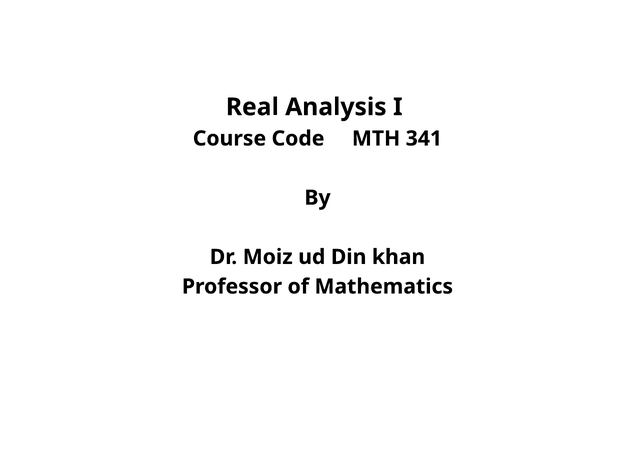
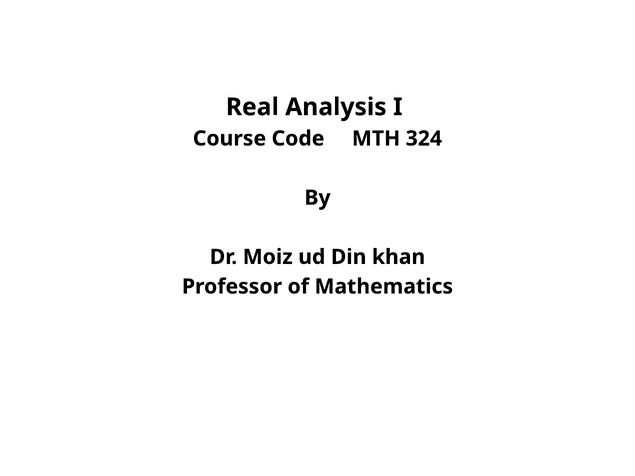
341: 341 -> 324 (424, 139)
